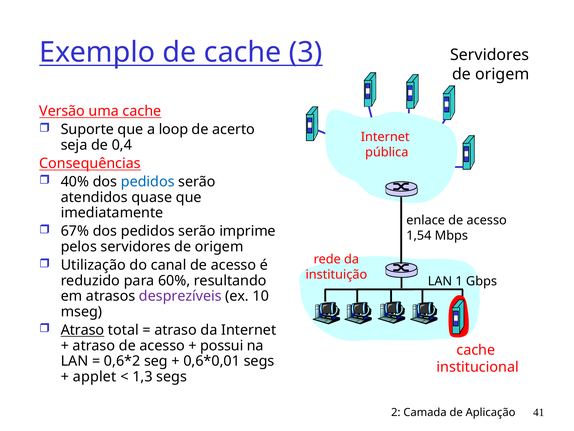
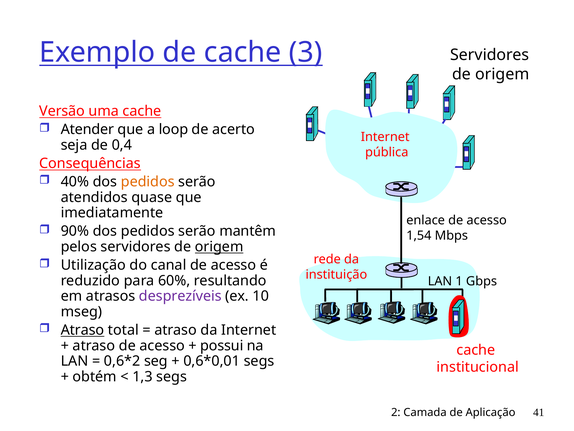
Suporte: Suporte -> Atender (87, 129)
pedidos colour: blue -> orange (148, 182)
67%: 67% -> 90% (75, 231)
imprime: imprime -> mantêm (248, 231)
origem underline: none -> present (219, 246)
applet: applet -> obtém (95, 376)
